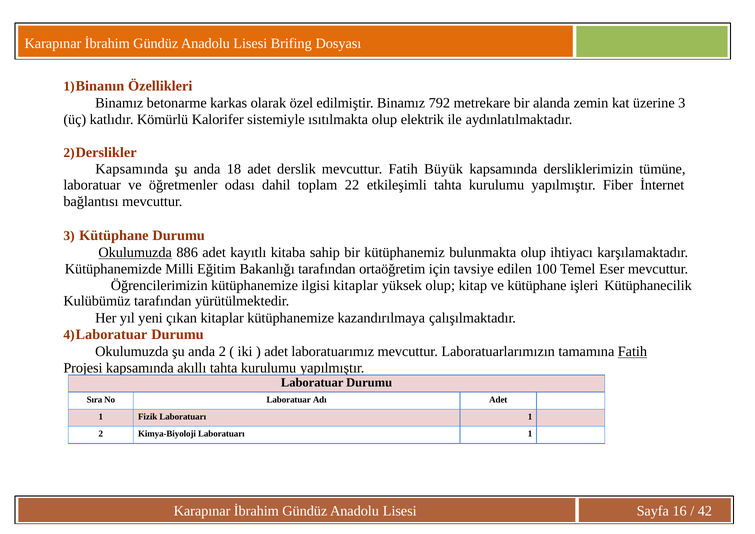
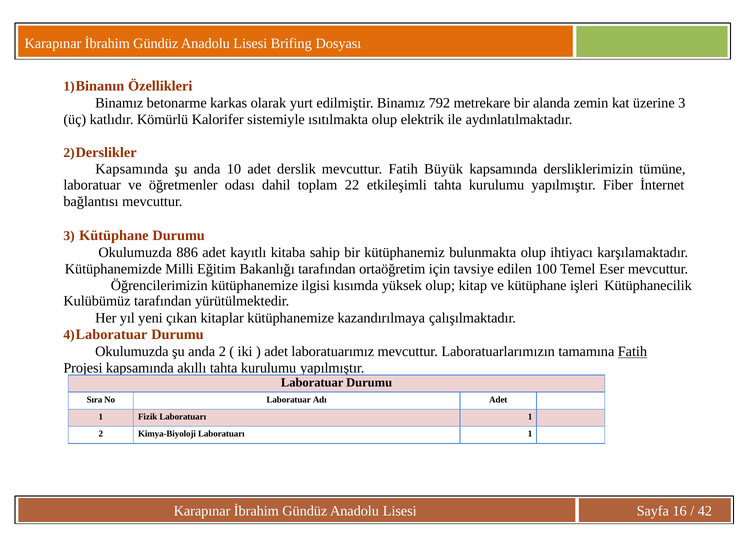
özel: özel -> yurt (301, 103)
18: 18 -> 10 (234, 169)
Okulumuzda underline: present -> none (135, 253)
ilgisi kitaplar: kitaplar -> kısımda (356, 286)
